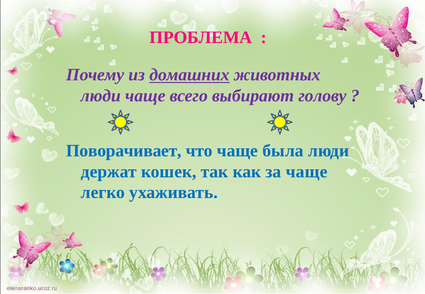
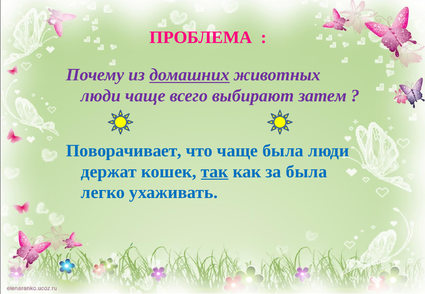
голову: голову -> затем (323, 96)
так underline: none -> present (215, 172)
за чаще: чаще -> была (307, 172)
